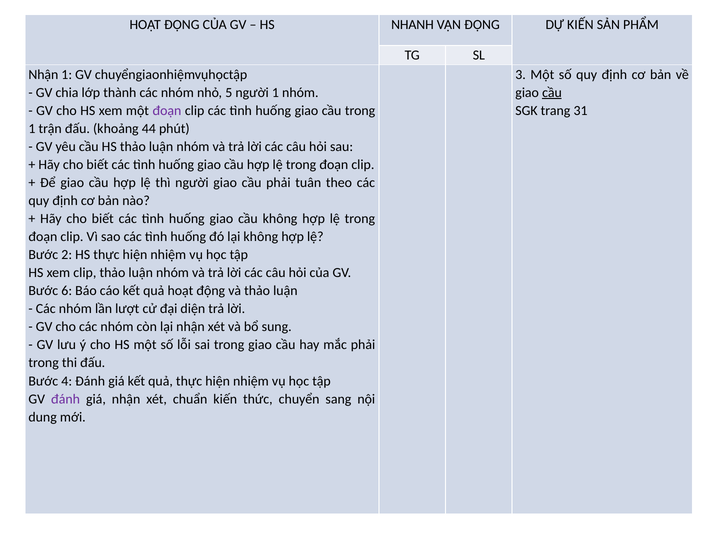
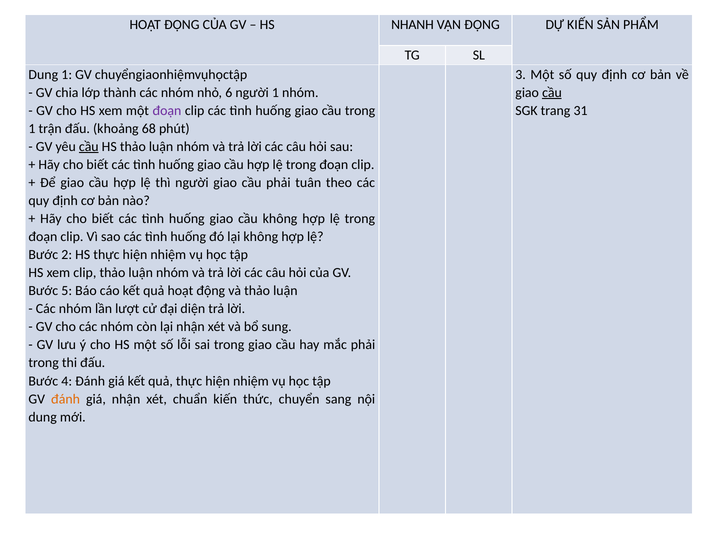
Nhận: Nhận -> Dung (43, 75)
5: 5 -> 6 (229, 93)
44: 44 -> 68 (149, 129)
cầu underline: none -> present (89, 147)
6: 6 -> 5 (67, 291)
đánh colour: purple -> orange (66, 399)
